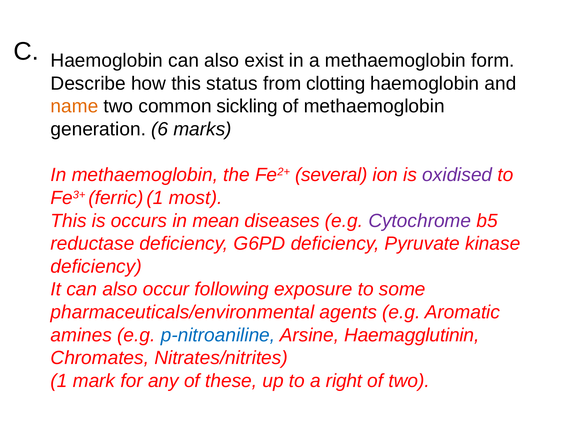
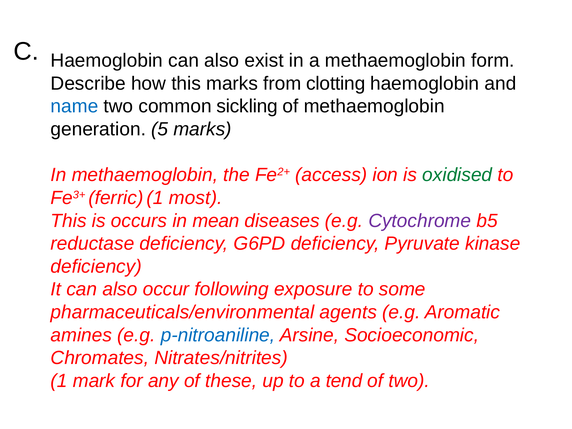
this status: status -> marks (232, 83)
name colour: orange -> blue (74, 106)
6: 6 -> 5 (160, 129)
several: several -> access (331, 175)
oxidised colour: purple -> green (457, 175)
Haemagglutinin: Haemagglutinin -> Socioeconomic (412, 335)
right: right -> tend (344, 381)
